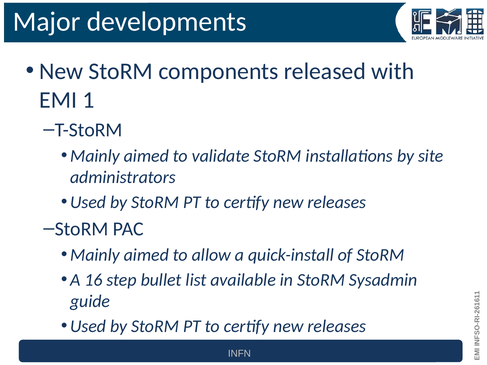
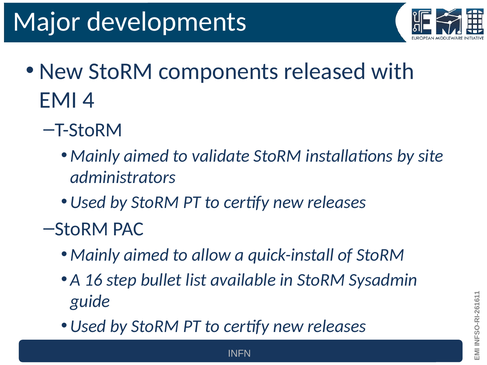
EMI 1: 1 -> 4 (88, 100)
